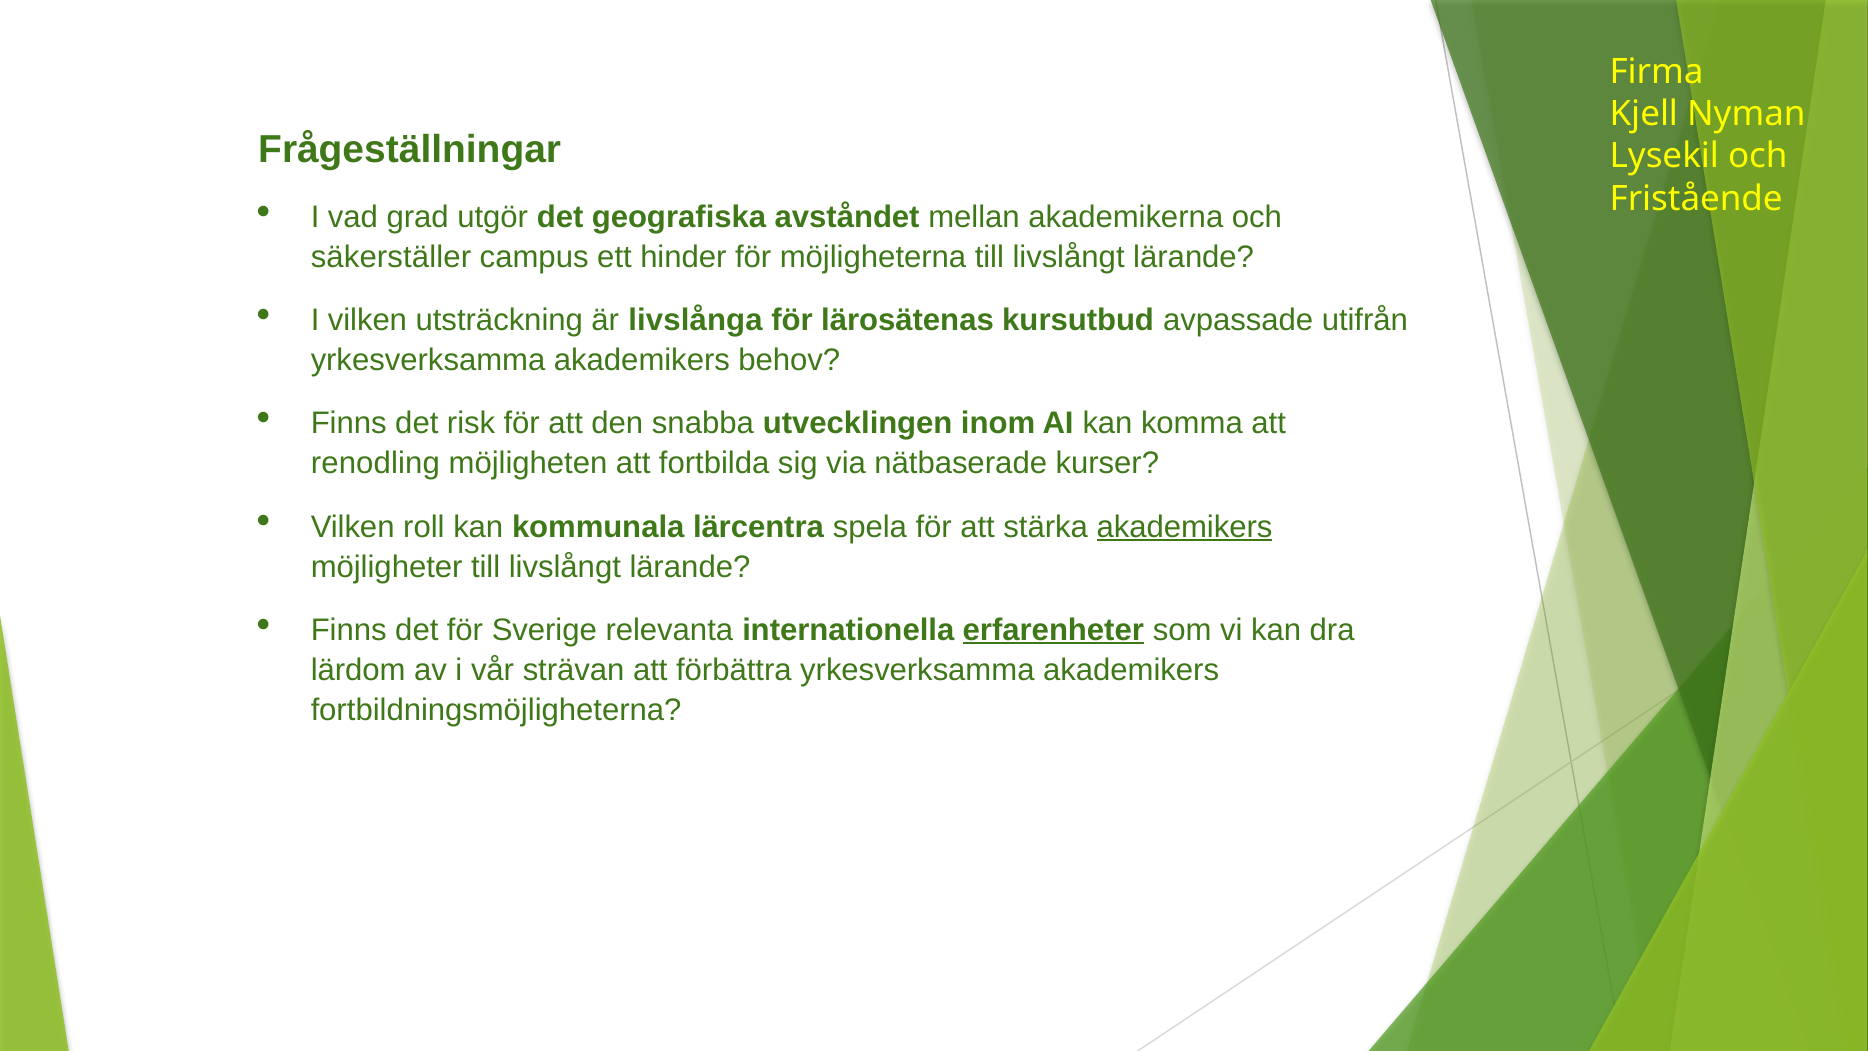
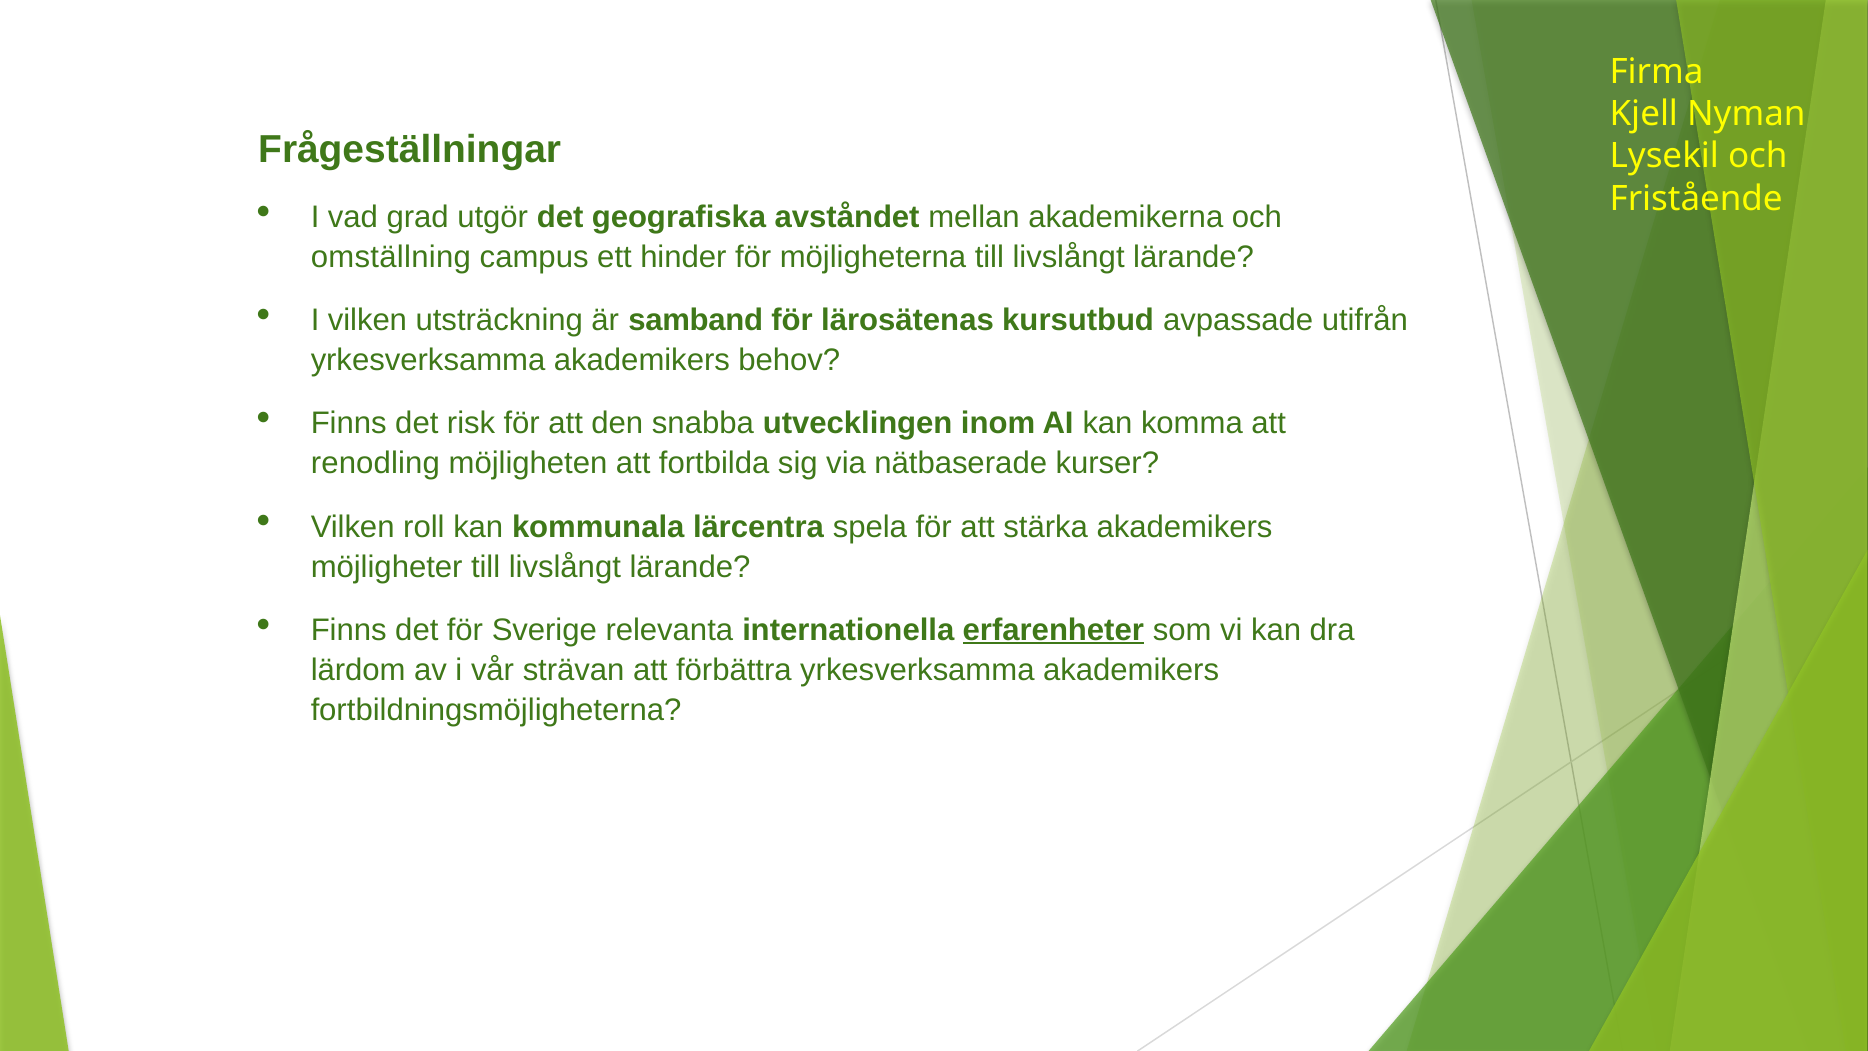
säkerställer: säkerställer -> omställning (391, 257)
livslånga: livslånga -> samband (696, 320)
akademikers underline: present -> none (1184, 527)
